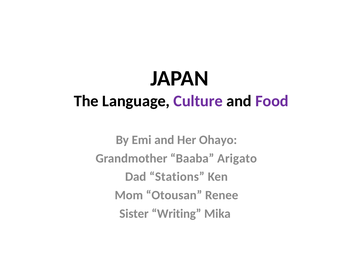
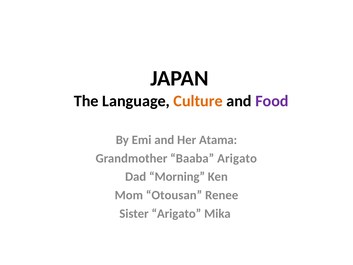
Culture colour: purple -> orange (198, 101)
Ohayo: Ohayo -> Atama (218, 140)
Stations: Stations -> Morning (177, 177)
Sister Writing: Writing -> Arigato (176, 213)
